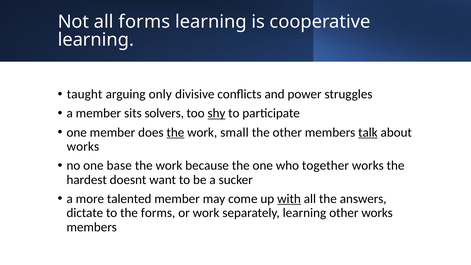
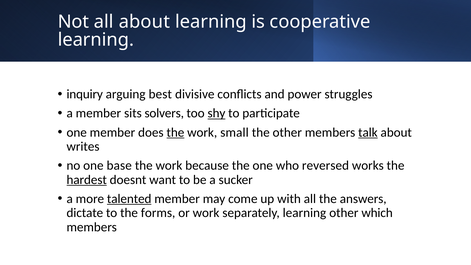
all forms: forms -> about (144, 22)
taught: taught -> inquiry (85, 94)
only: only -> best (160, 94)
works: works -> writes (83, 146)
together: together -> reversed (325, 166)
hardest underline: none -> present (87, 180)
talented underline: none -> present (129, 199)
with underline: present -> none (289, 199)
other works: works -> which (377, 213)
